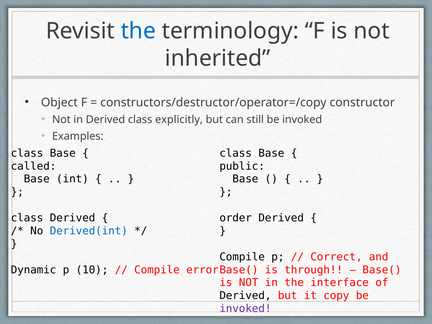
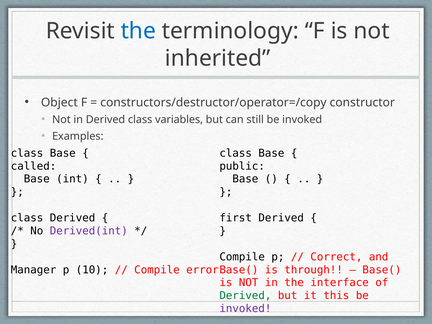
explicitly: explicitly -> variables (179, 120)
order: order -> first (236, 218)
Derived(int colour: blue -> purple (89, 231)
Dynamic: Dynamic -> Manager (34, 270)
Derived colour: black -> green (245, 296)
copy: copy -> this (336, 296)
